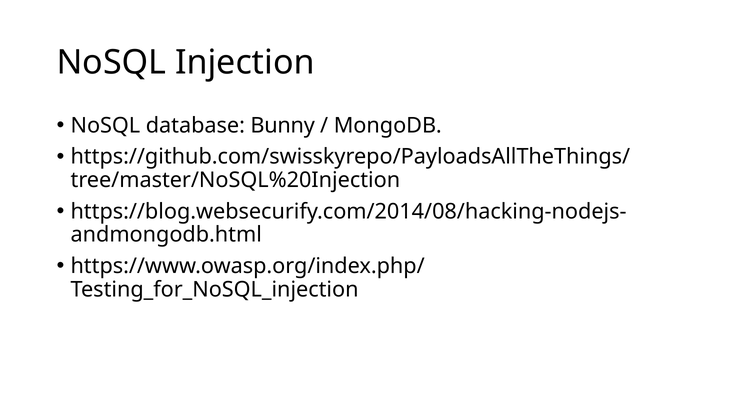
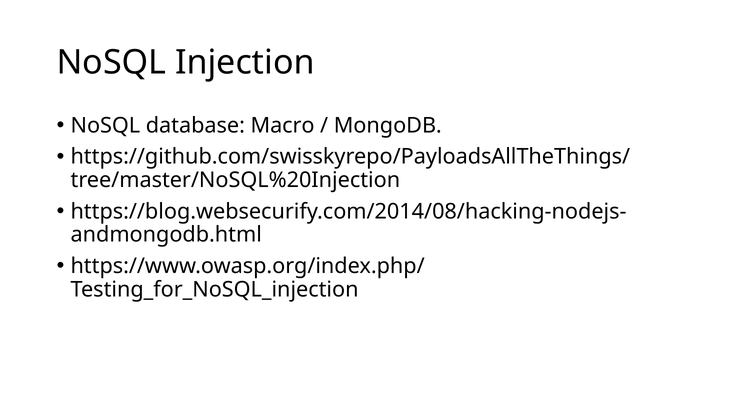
Bunny: Bunny -> Macro (283, 126)
